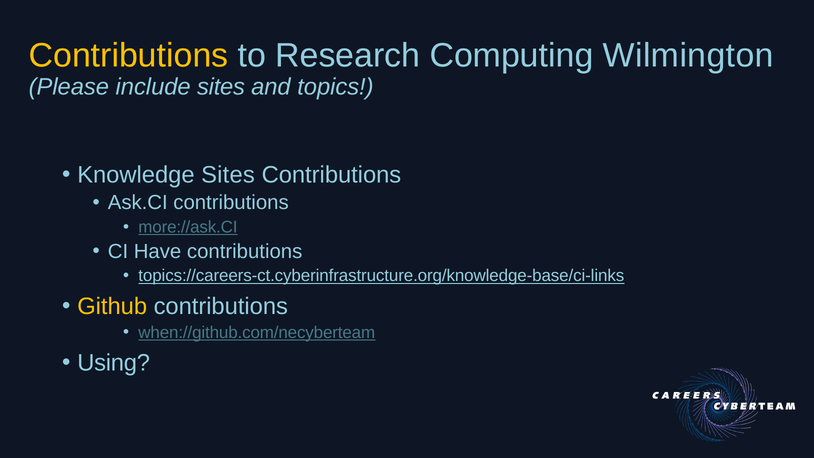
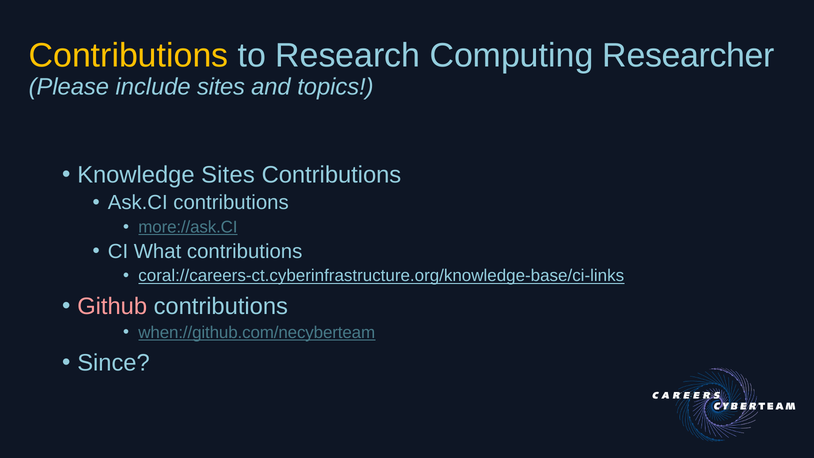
Wilmington: Wilmington -> Researcher (689, 56)
Have: Have -> What (158, 251)
topics://careers-ct.cyberinfrastructure.org/knowledge-base/ci-links: topics://careers-ct.cyberinfrastructure.org/knowledge-base/ci-links -> coral://careers-ct.cyberinfrastructure.org/knowledge-base/ci-links (381, 276)
Github colour: yellow -> pink (112, 306)
Using: Using -> Since (114, 363)
